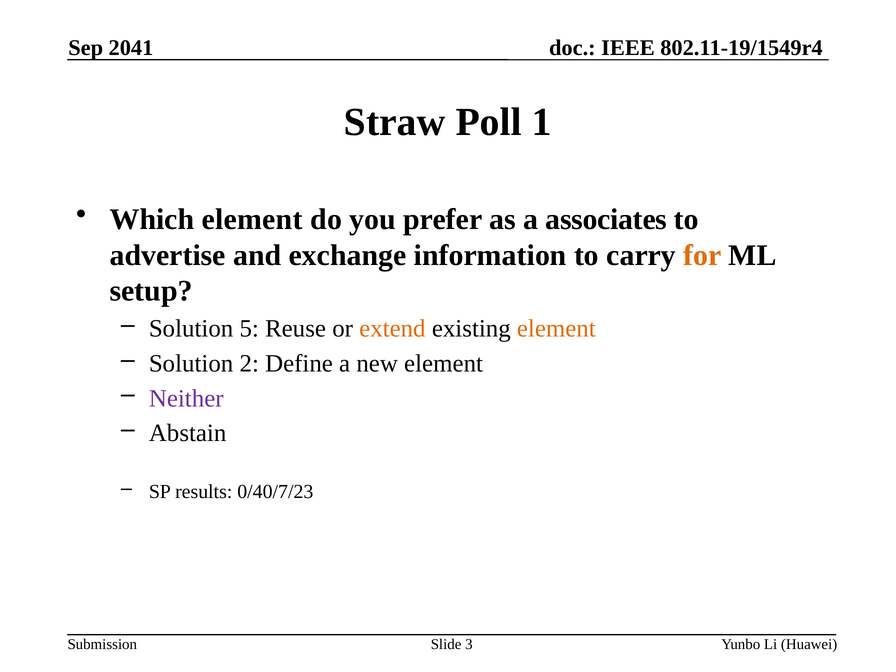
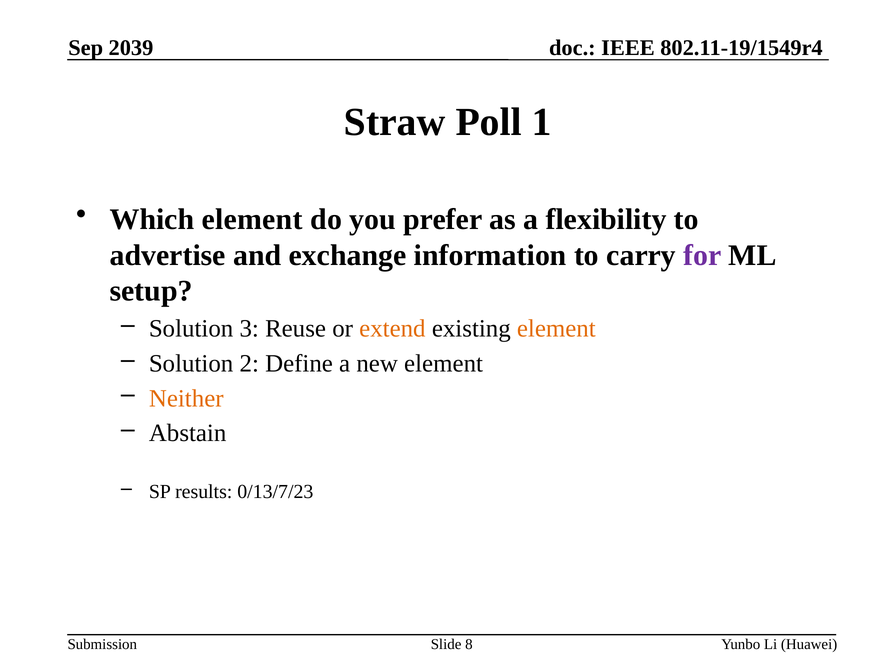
2041: 2041 -> 2039 (131, 48)
associates: associates -> flexibility (606, 219)
for colour: orange -> purple (702, 255)
5: 5 -> 3 (249, 329)
Neither colour: purple -> orange (186, 398)
0/40/7/23: 0/40/7/23 -> 0/13/7/23 (275, 492)
3: 3 -> 8 (469, 644)
